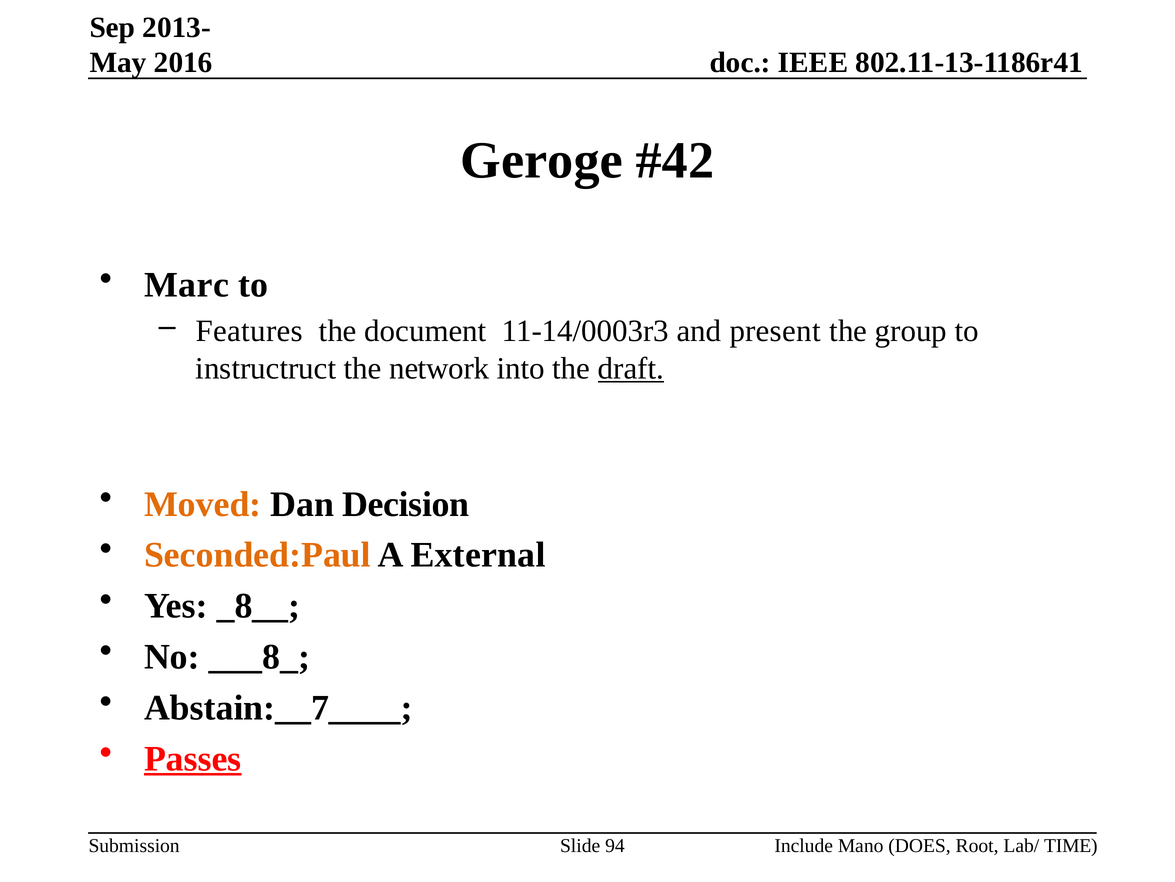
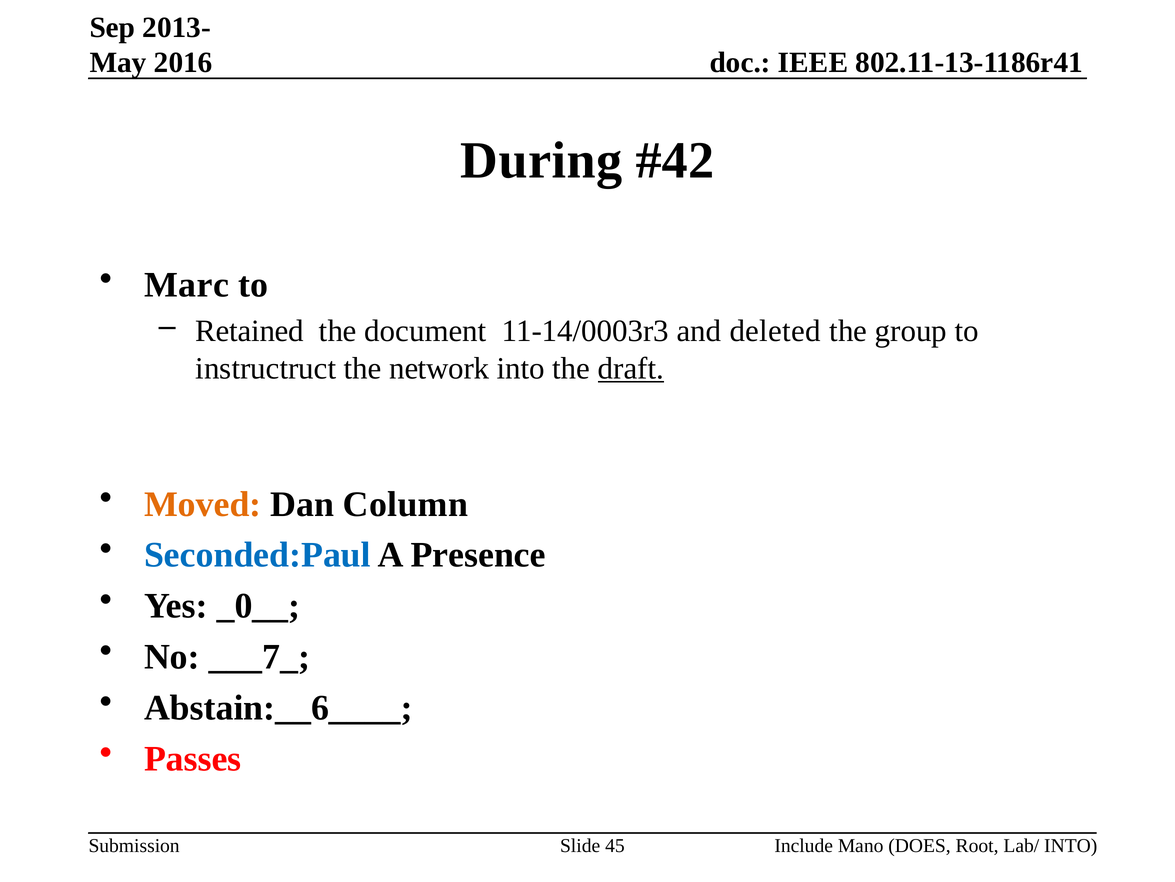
Geroge: Geroge -> During (541, 160)
Features: Features -> Retained (250, 331)
present: present -> deleted (775, 331)
Decision: Decision -> Column (405, 504)
Seconded:Paul colour: orange -> blue (257, 555)
External: External -> Presence (478, 555)
_8__: _8__ -> _0__ (258, 606)
___8_: ___8_ -> ___7_ (259, 656)
Abstain:__7____: Abstain:__7____ -> Abstain:__6____ (278, 707)
Passes underline: present -> none (193, 758)
94: 94 -> 45 (615, 845)
Lab/ TIME: TIME -> INTO (1071, 845)
